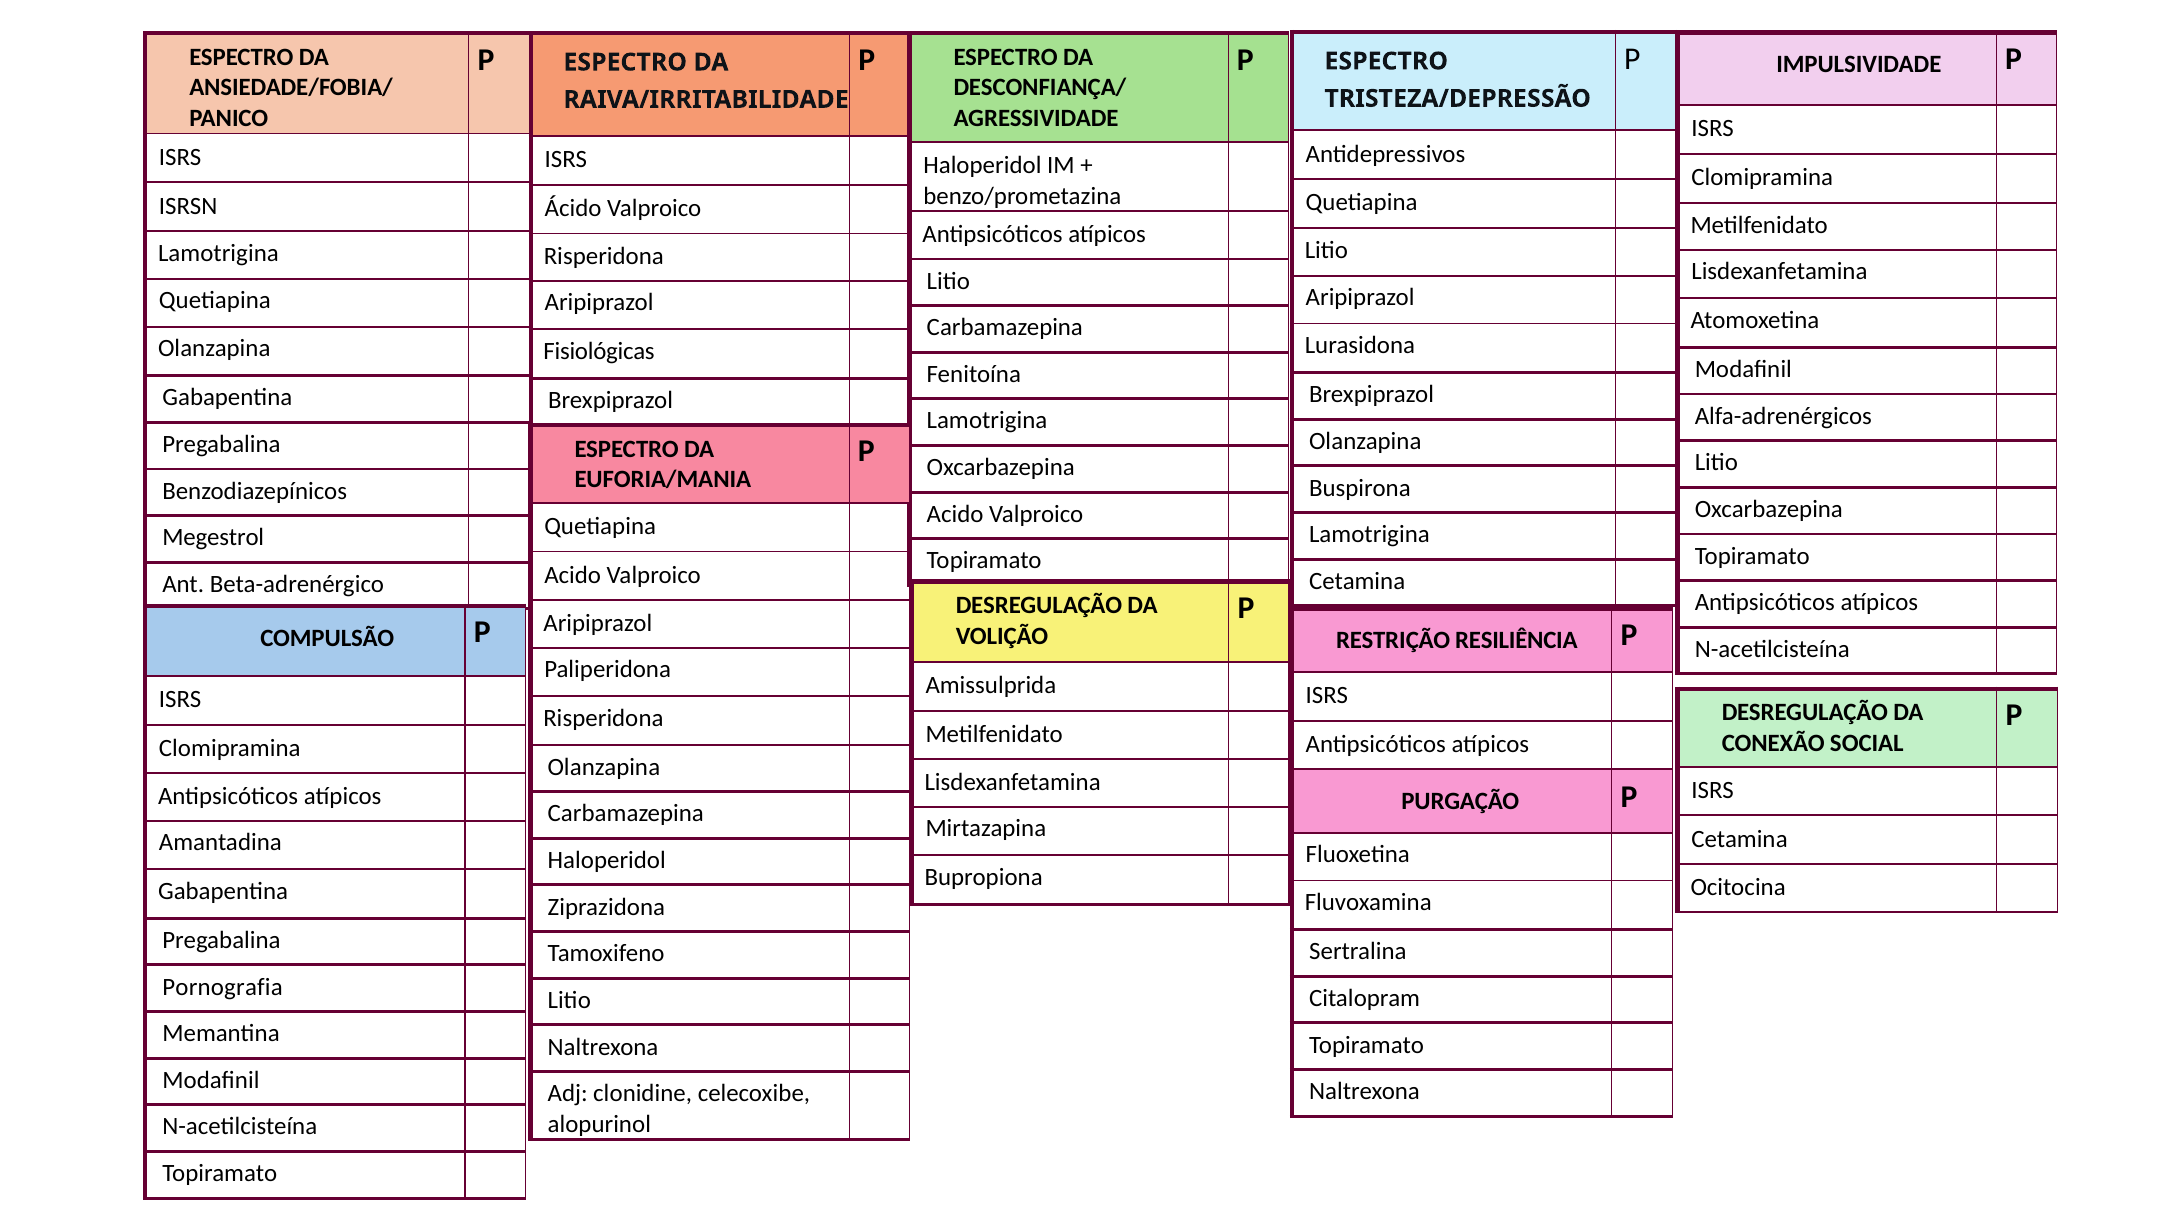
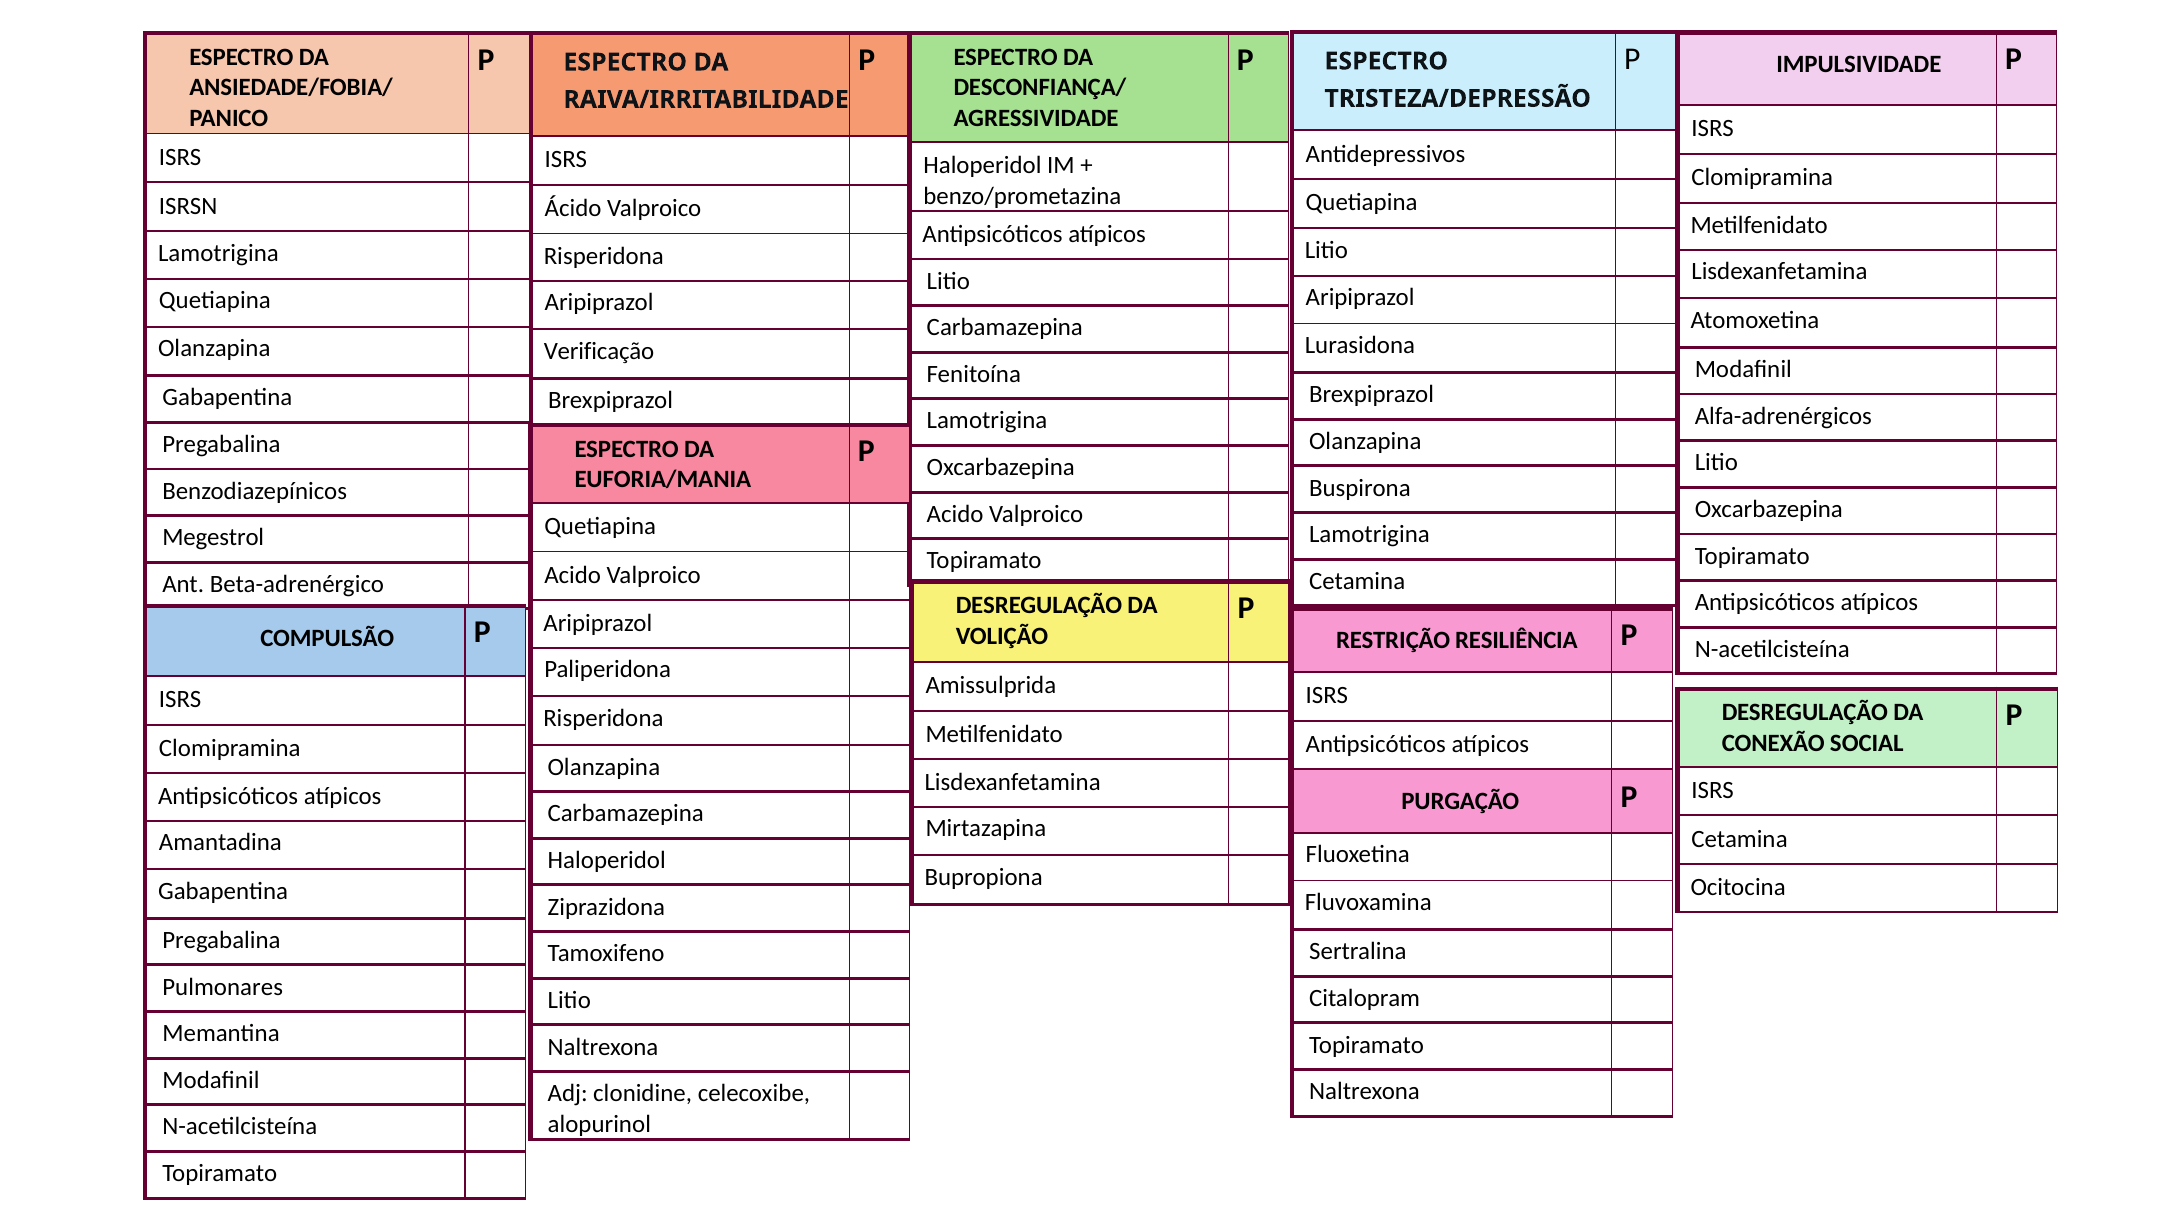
Fisiológicas: Fisiológicas -> Verificação (599, 351)
Pornografia: Pornografia -> Pulmonares (223, 987)
